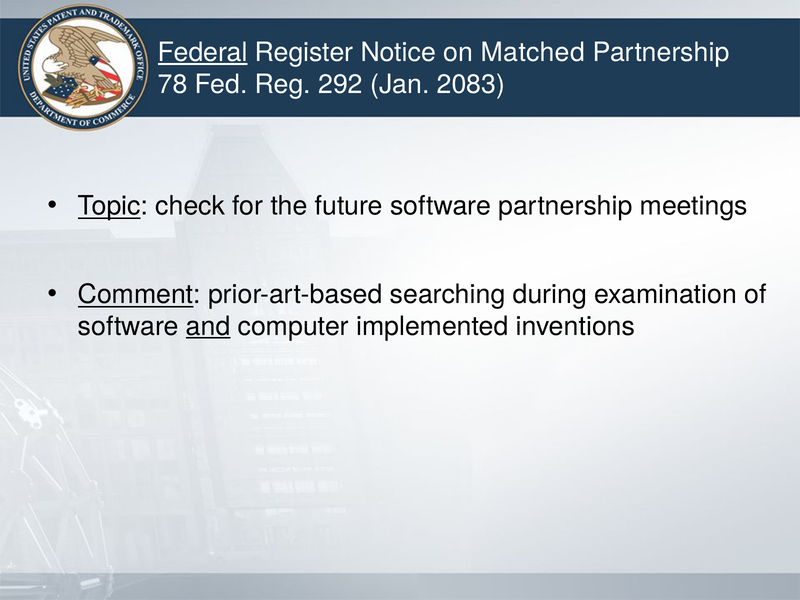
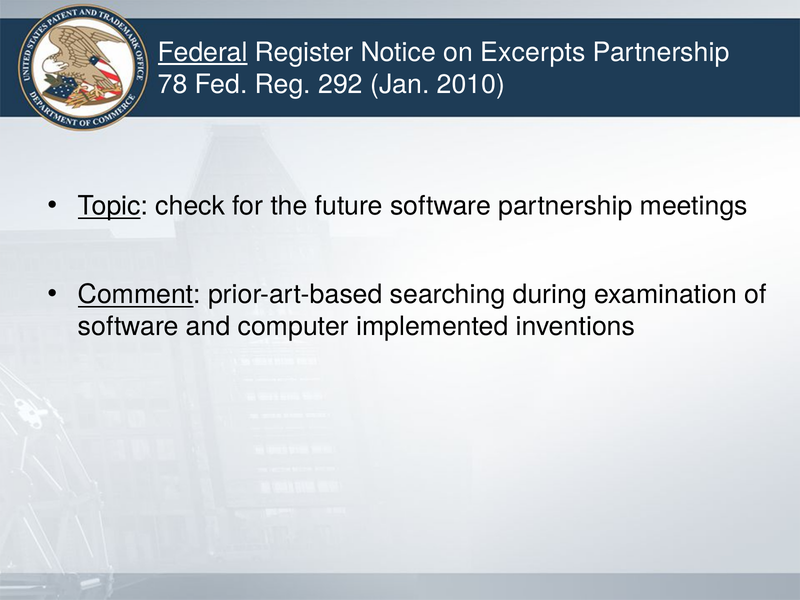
Matched: Matched -> Excerpts (533, 53)
2083: 2083 -> 2010 (471, 85)
and underline: present -> none (208, 326)
